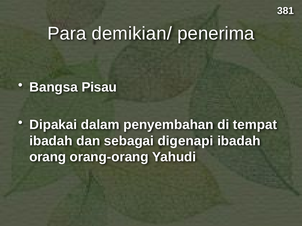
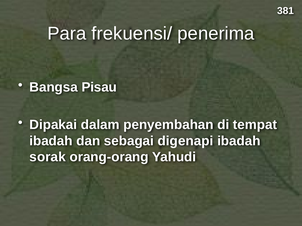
demikian/: demikian/ -> frekuensi/ (132, 34)
orang: orang -> sorak (48, 157)
